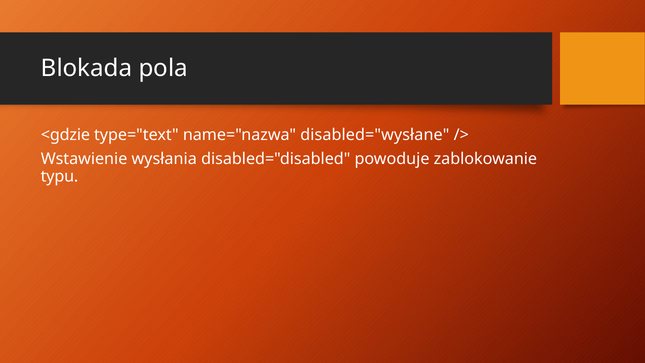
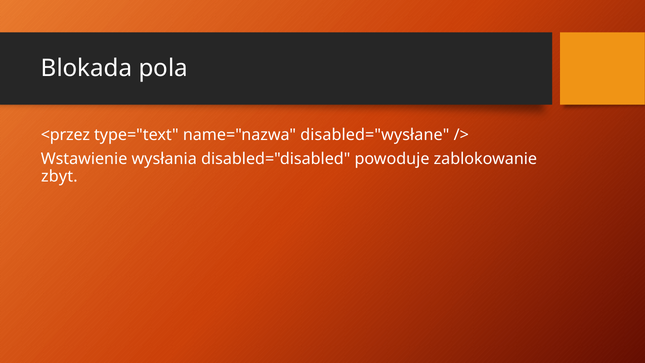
<gdzie: <gdzie -> <przez (65, 135)
typu: typu -> zbyt (59, 176)
